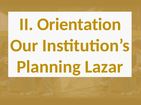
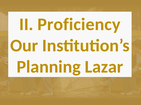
Orientation: Orientation -> Proficiency (79, 25)
